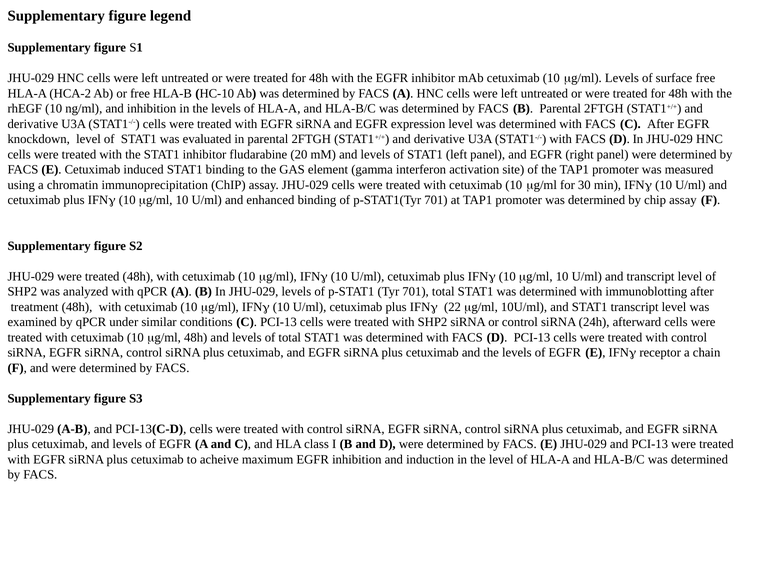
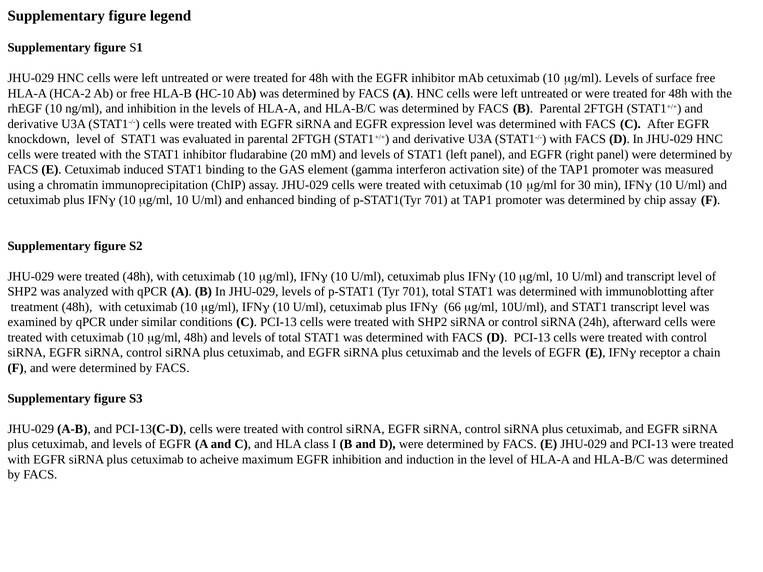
22: 22 -> 66 (453, 307)
